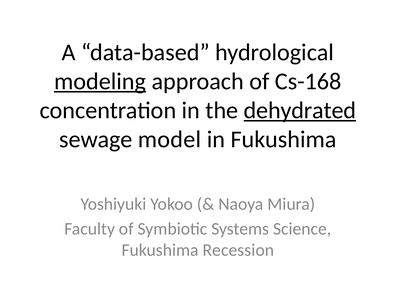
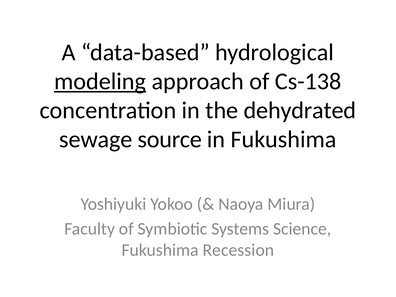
Cs-168: Cs-168 -> Cs-138 (308, 81)
dehydrated underline: present -> none (300, 110)
model: model -> source (170, 139)
